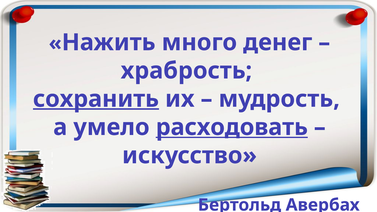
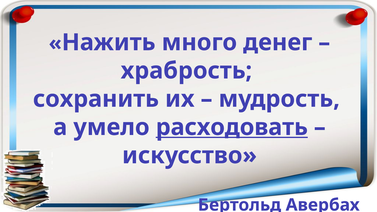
сохранить underline: present -> none (96, 99)
